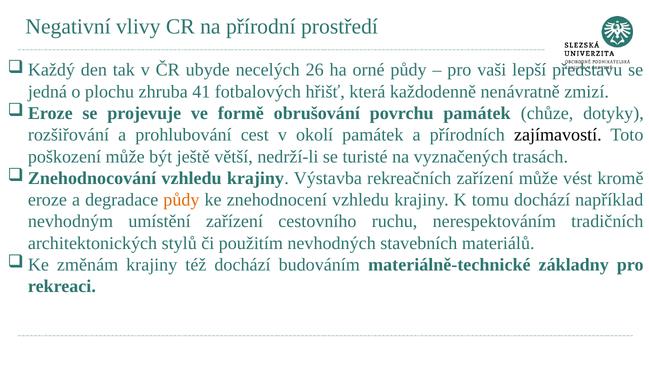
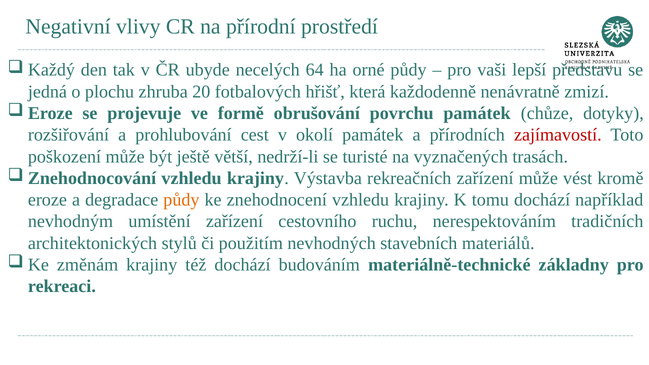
26: 26 -> 64 (315, 70)
41: 41 -> 20 (201, 92)
zajímavostí colour: black -> red (558, 135)
